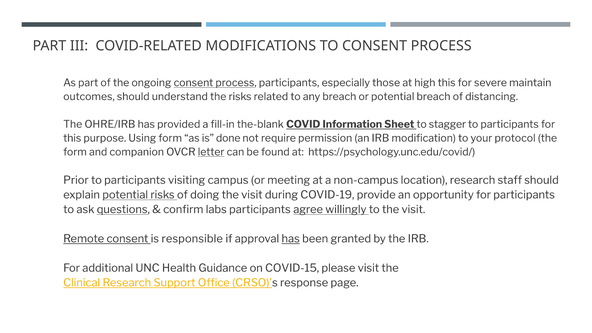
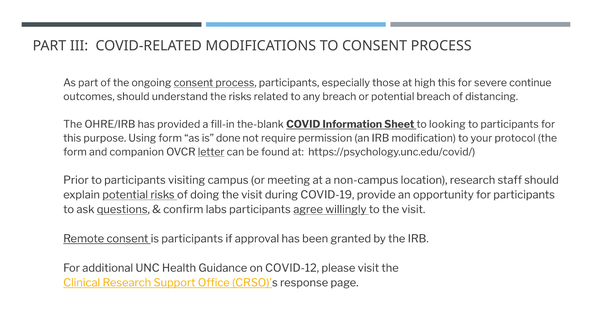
maintain: maintain -> continue (530, 83)
stagger: stagger -> looking (447, 124)
is responsible: responsible -> participants (192, 239)
has underline: present -> none (291, 239)
COVID-15: COVID-15 -> COVID-12 (292, 268)
